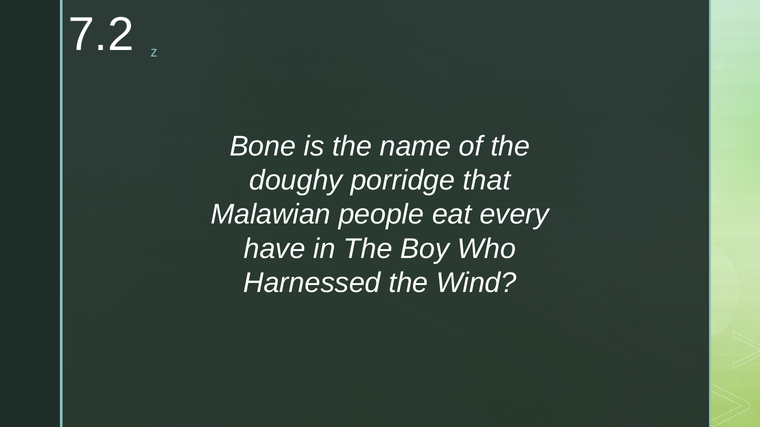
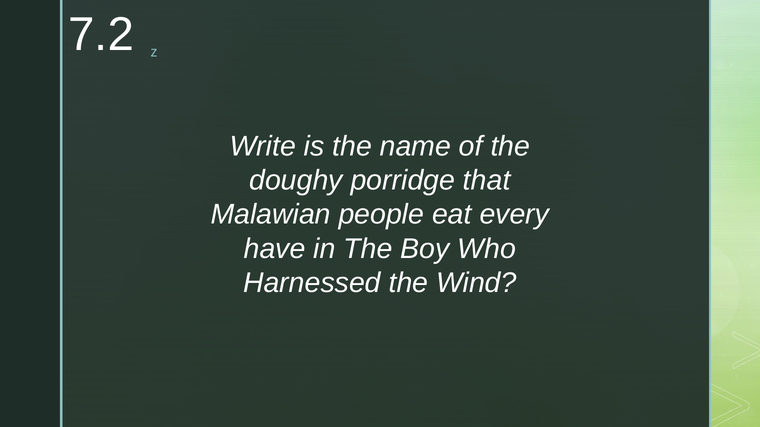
Bone: Bone -> Write (263, 146)
